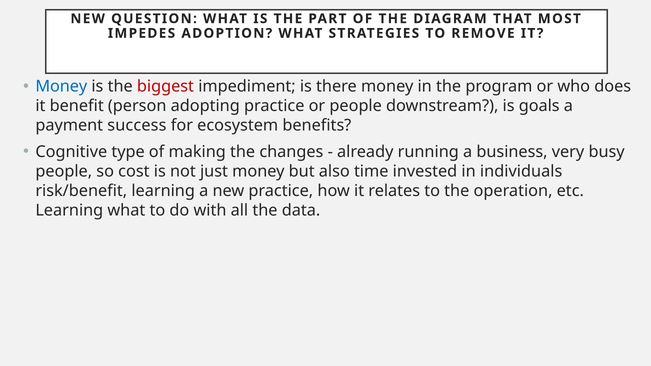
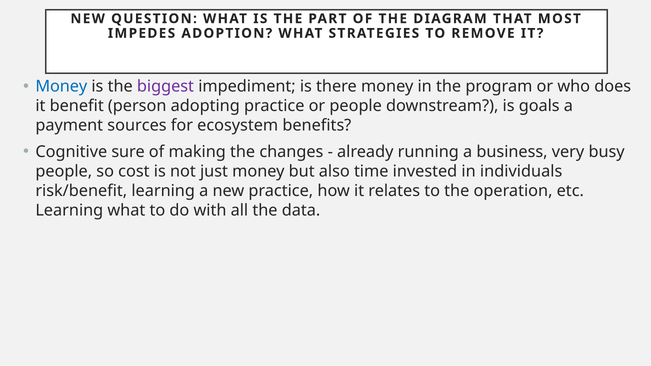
biggest colour: red -> purple (165, 87)
success: success -> sources (137, 126)
type: type -> sure (128, 152)
